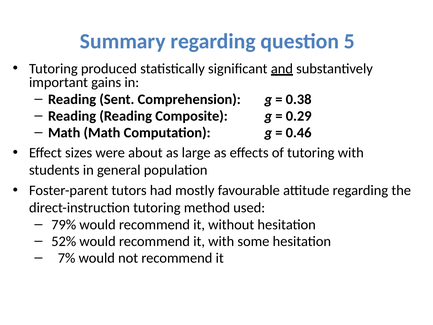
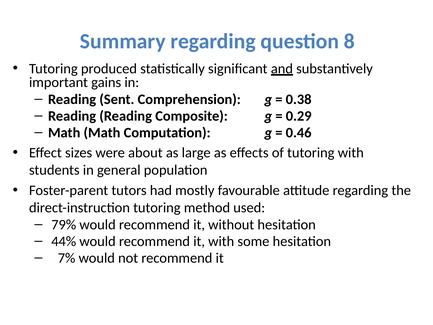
5: 5 -> 8 (349, 41)
52%: 52% -> 44% (64, 241)
